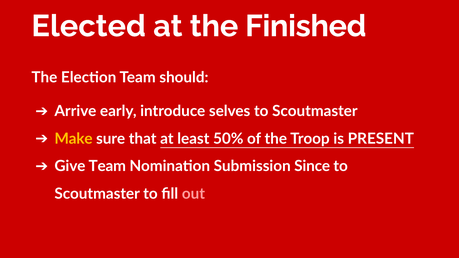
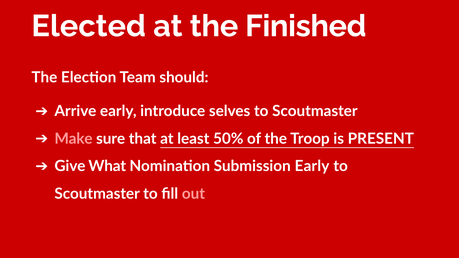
Make colour: yellow -> pink (73, 139)
Give Team: Team -> What (107, 166)
Submission Since: Since -> Early (312, 166)
